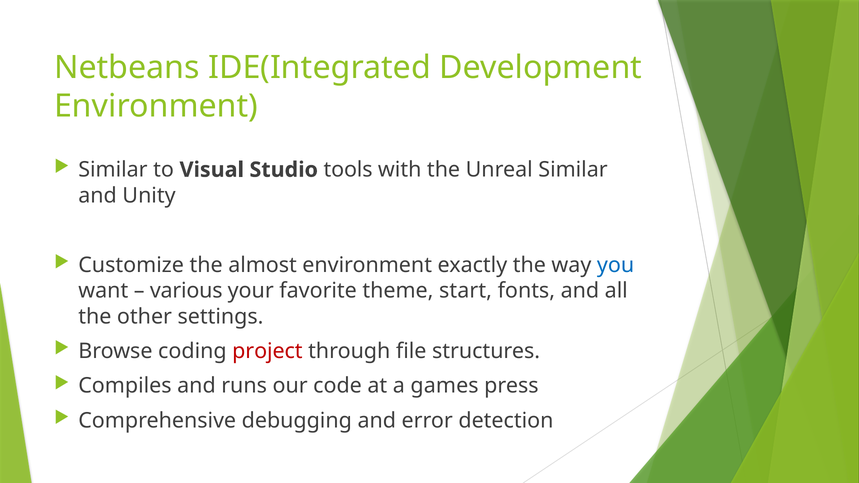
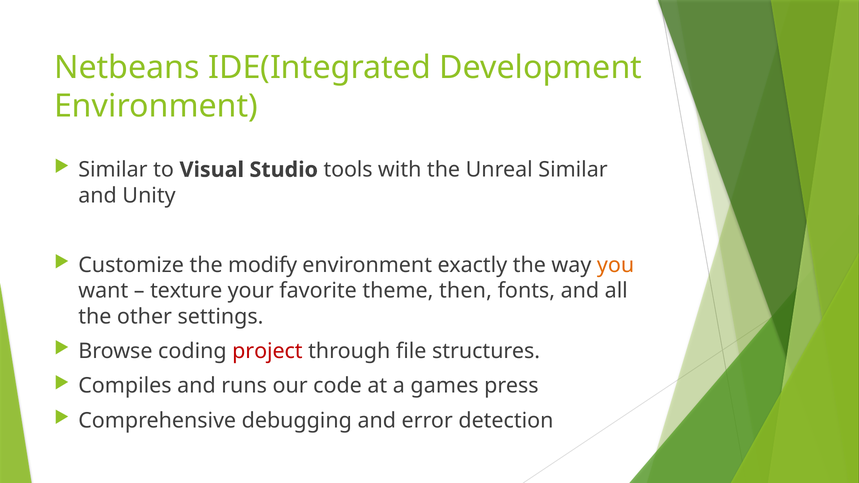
almost: almost -> modify (263, 265)
you colour: blue -> orange (616, 265)
various: various -> texture (186, 291)
start: start -> then (465, 291)
